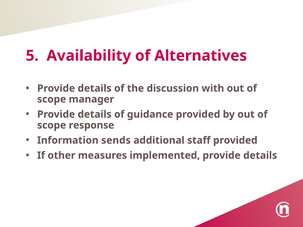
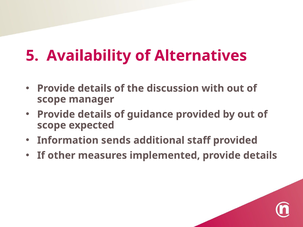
response: response -> expected (91, 125)
